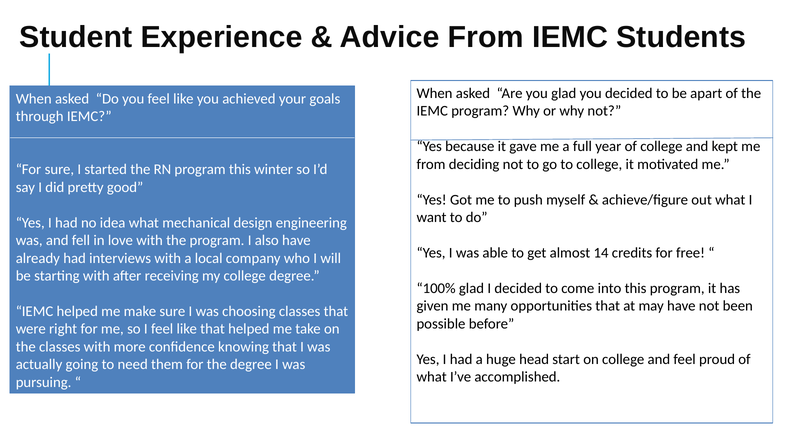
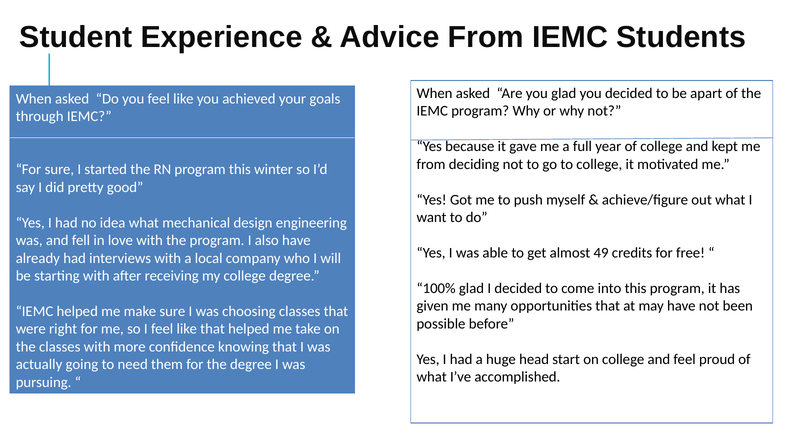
14: 14 -> 49 (601, 253)
